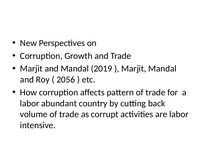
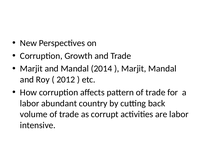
2019: 2019 -> 2014 (102, 69)
2056: 2056 -> 2012 (66, 79)
